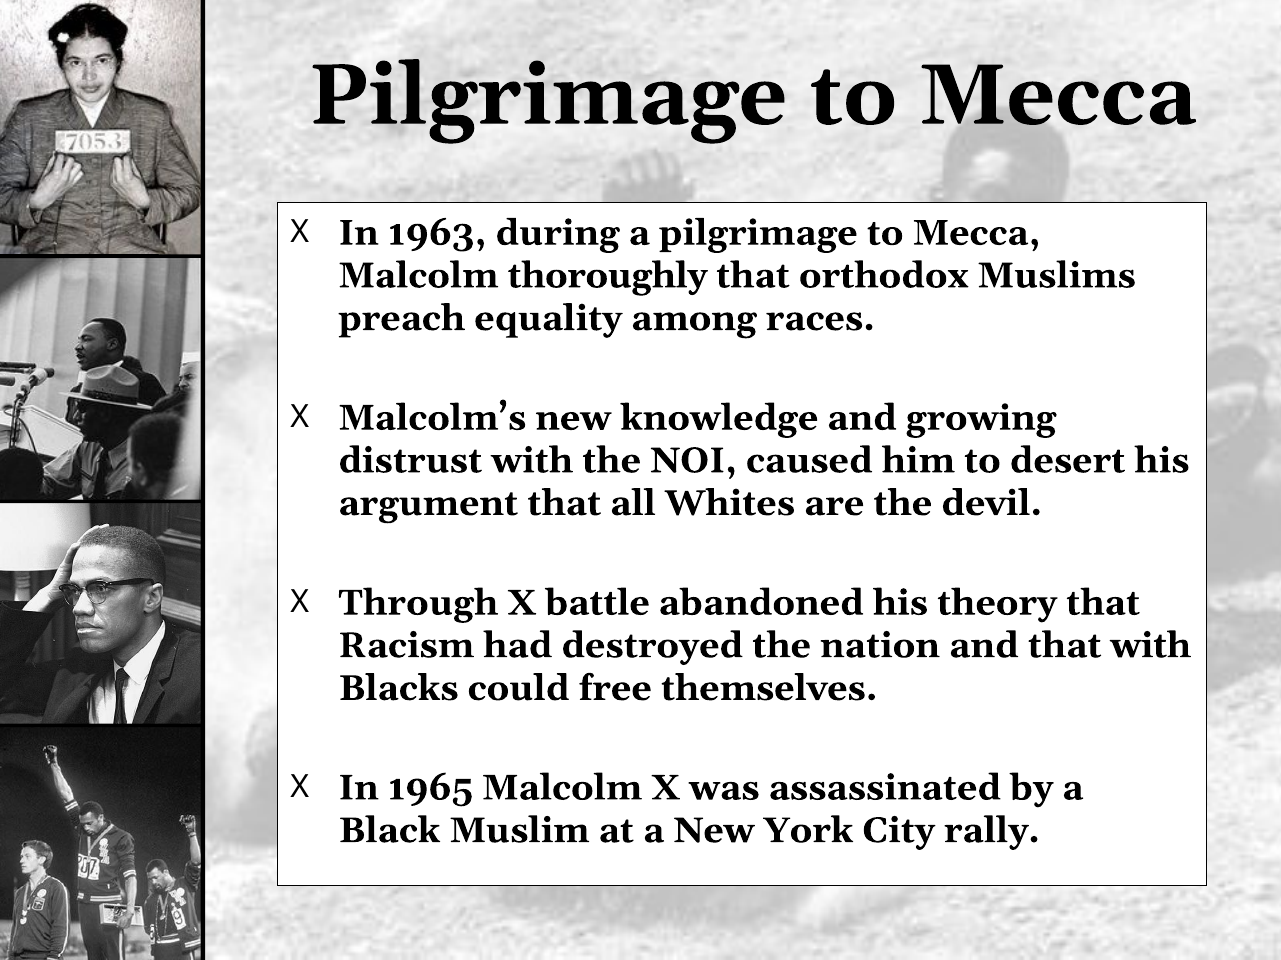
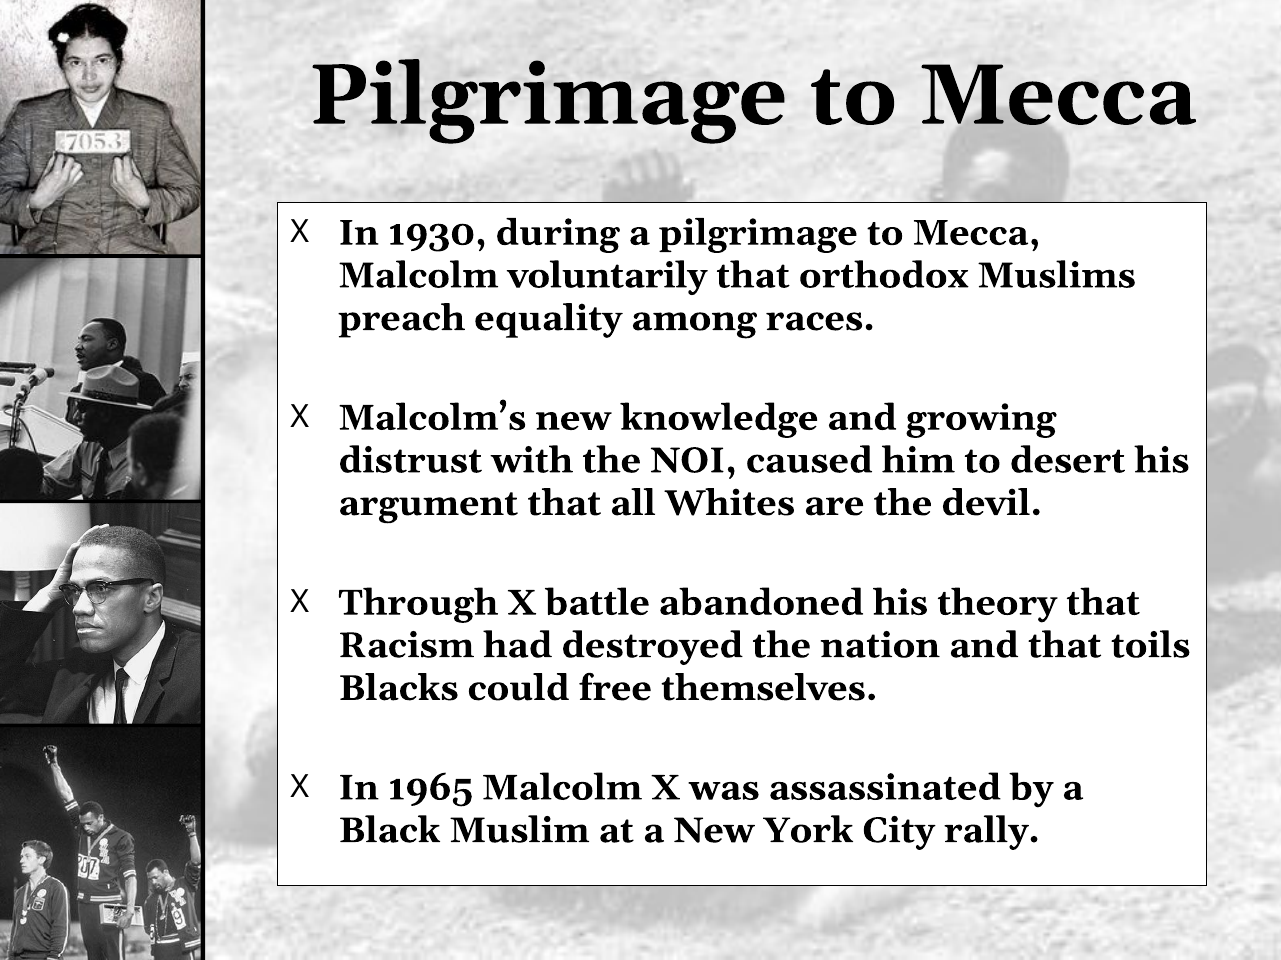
1963: 1963 -> 1930 (437, 233)
thoroughly: thoroughly -> voluntarily (607, 276)
that with: with -> toils (1151, 646)
